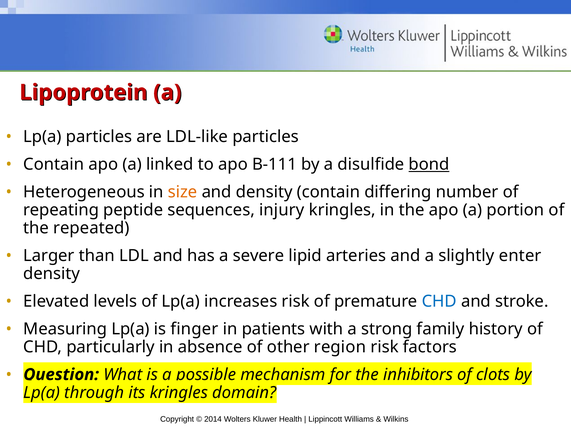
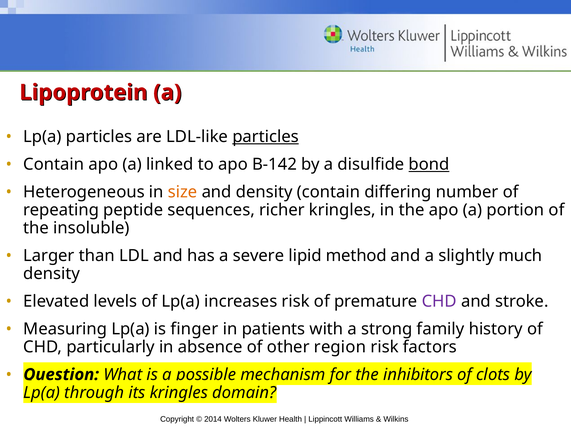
particles underline: none -> present (266, 137)
B-111: B-111 -> B-142 (275, 164)
injury: injury -> richer (282, 210)
repeated: repeated -> insoluble (91, 228)
arteries: arteries -> method (356, 256)
enter: enter -> much (520, 256)
CHD colour: blue -> purple (439, 301)
